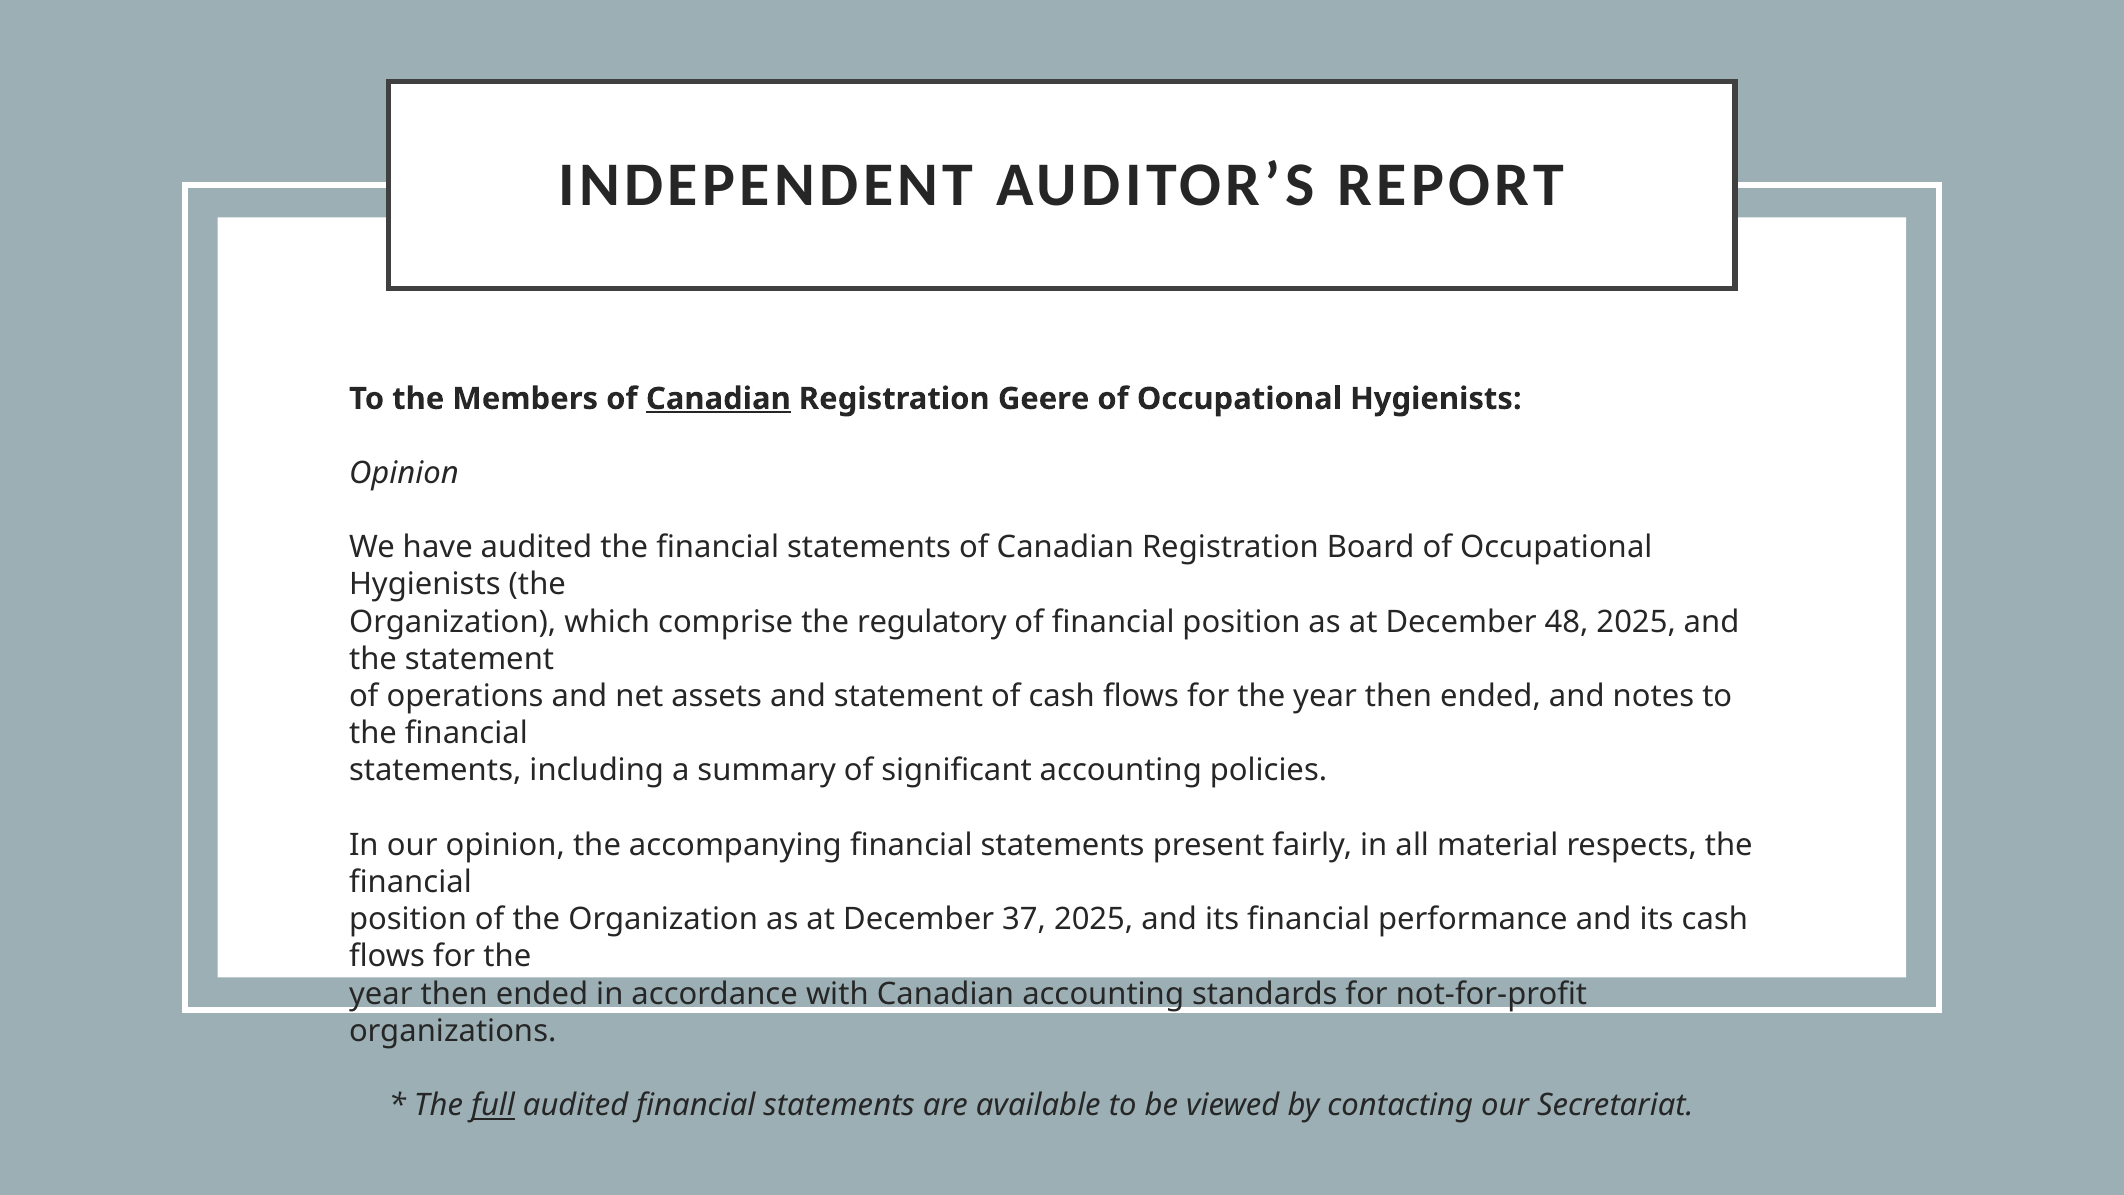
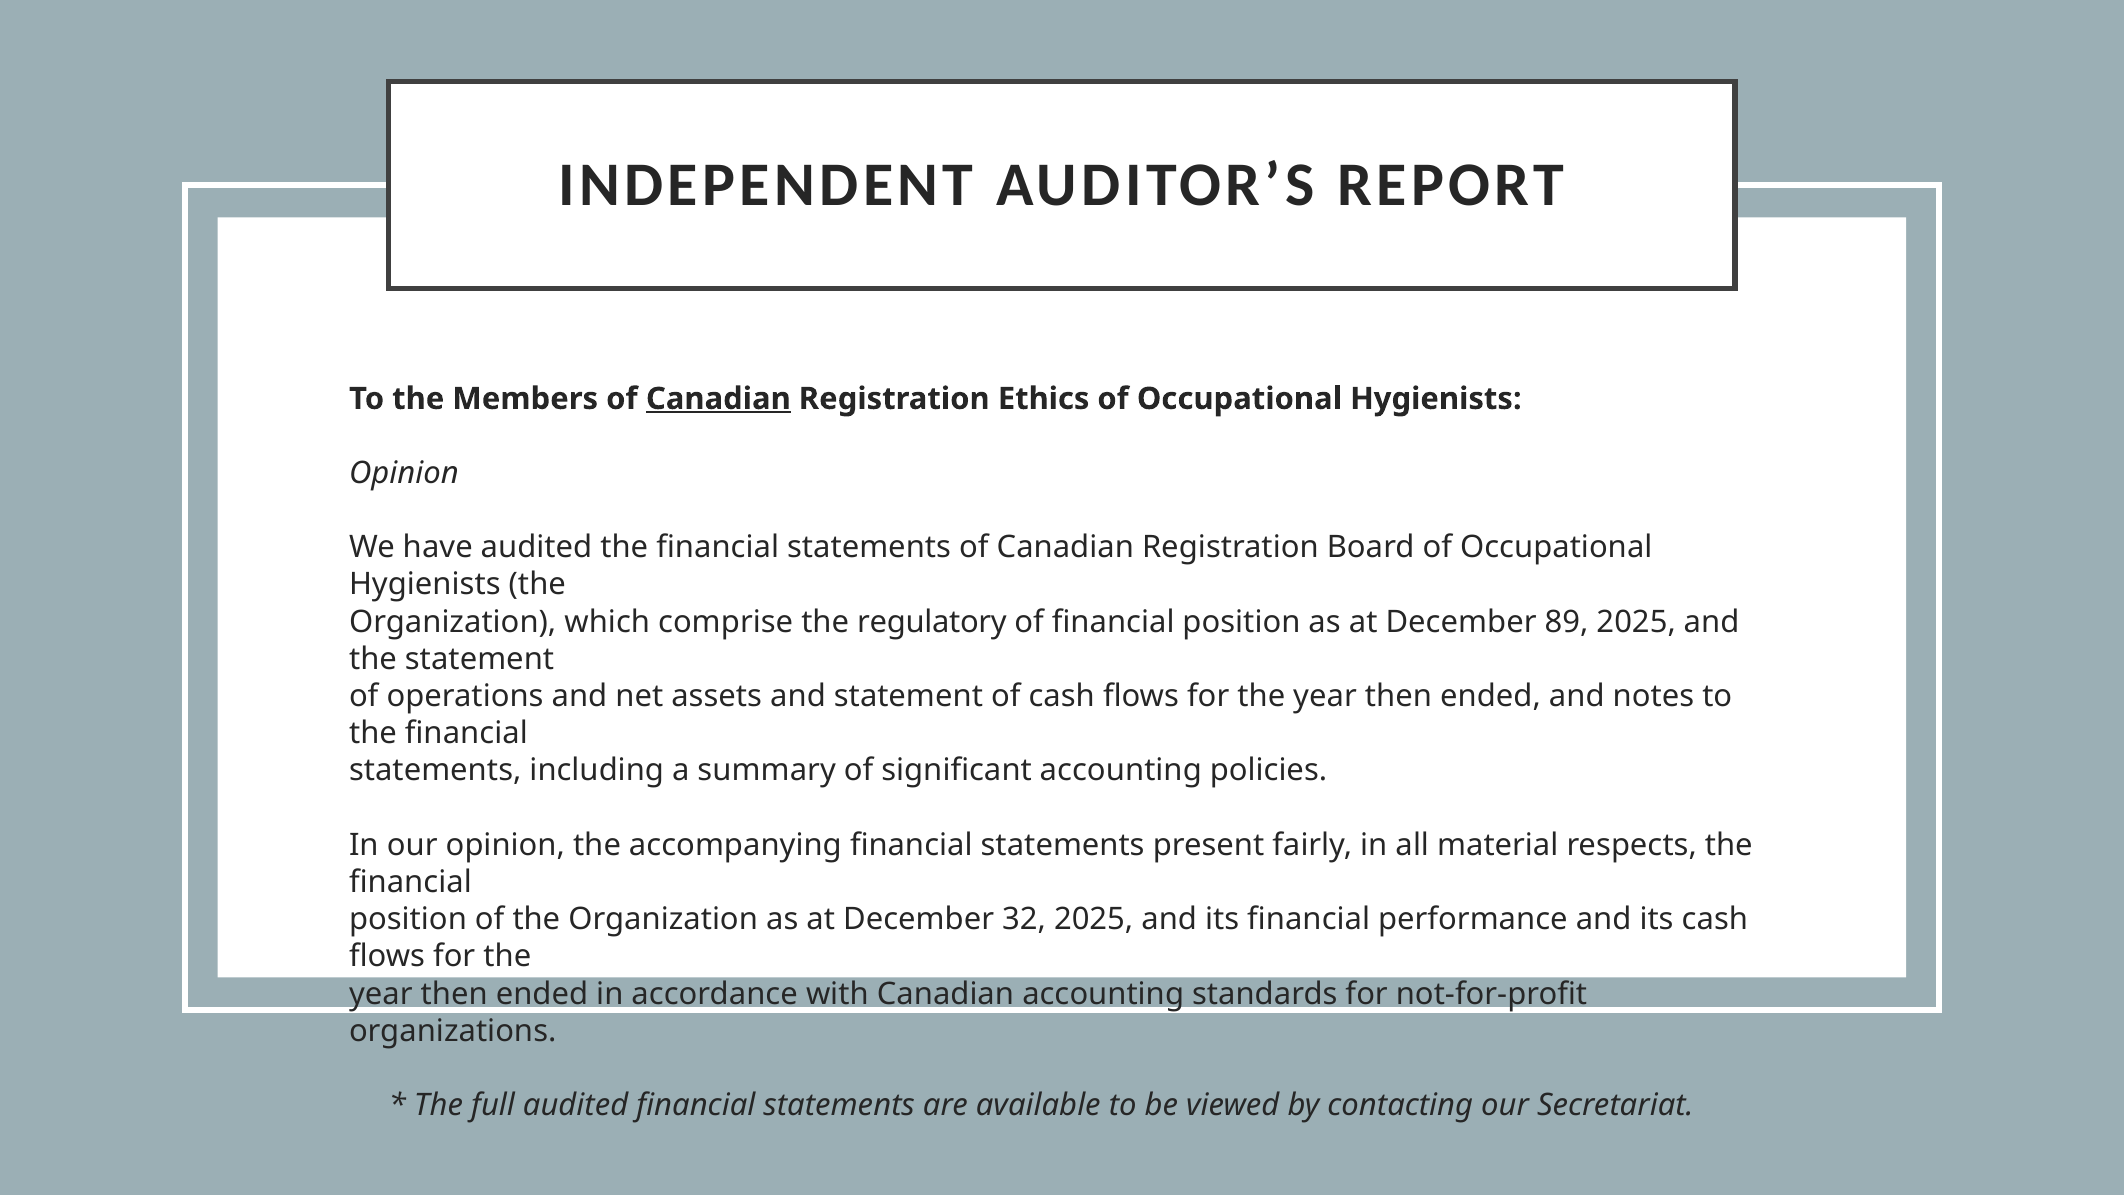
Geere: Geere -> Ethics (1044, 399)
48: 48 -> 89 (1566, 622)
37: 37 -> 32 (1024, 919)
full underline: present -> none (493, 1105)
